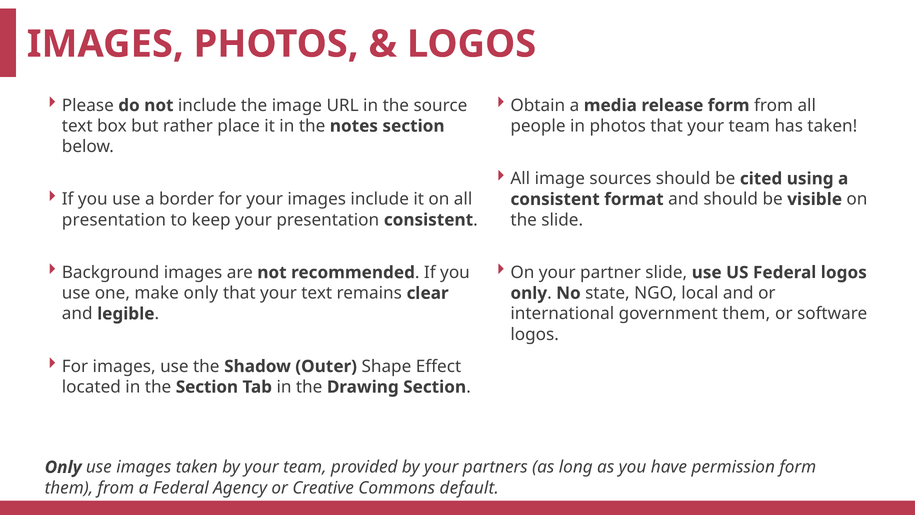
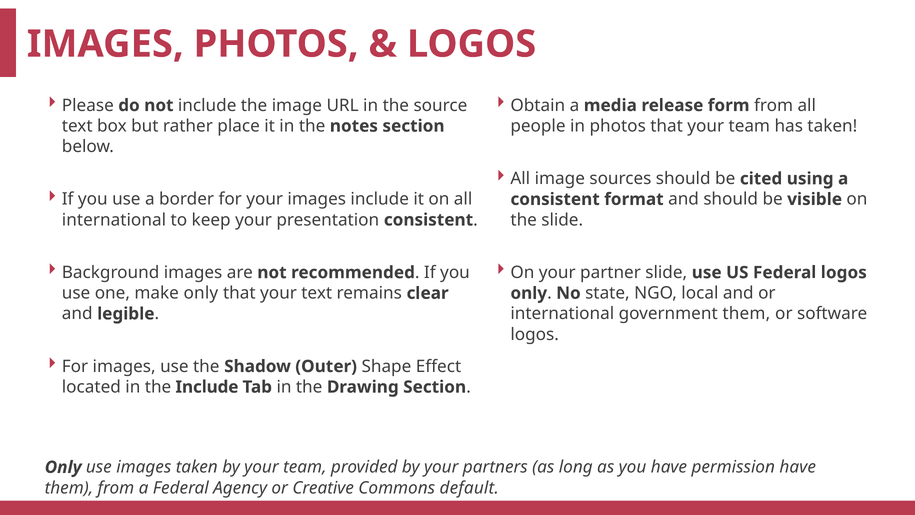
presentation: presentation -> international (114, 220)
the Section: Section -> Include (207, 387)
permission form: form -> have (798, 467)
